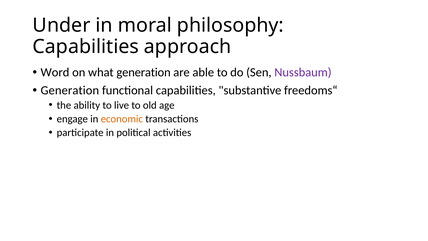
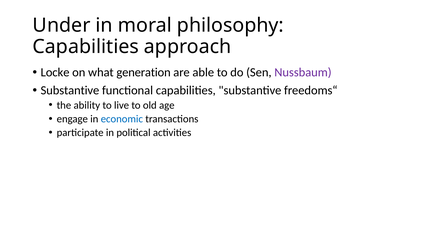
Word: Word -> Locke (55, 72)
Generation: Generation -> Substantive (70, 90)
economic colour: orange -> blue (122, 119)
